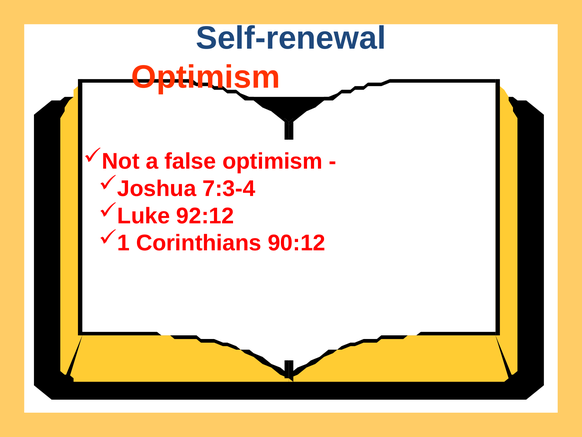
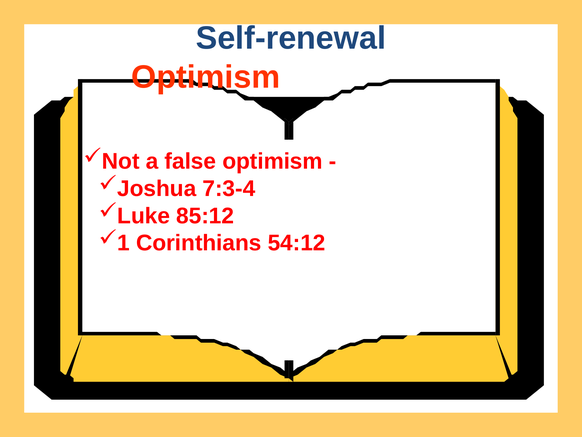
92:12: 92:12 -> 85:12 (205, 216)
90:12: 90:12 -> 54:12 (297, 243)
